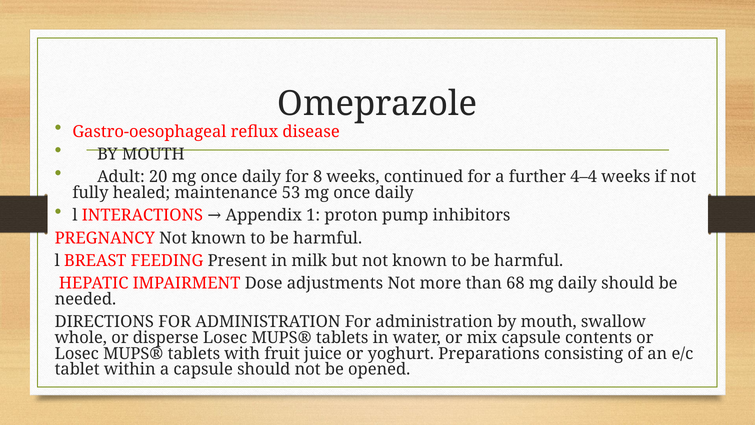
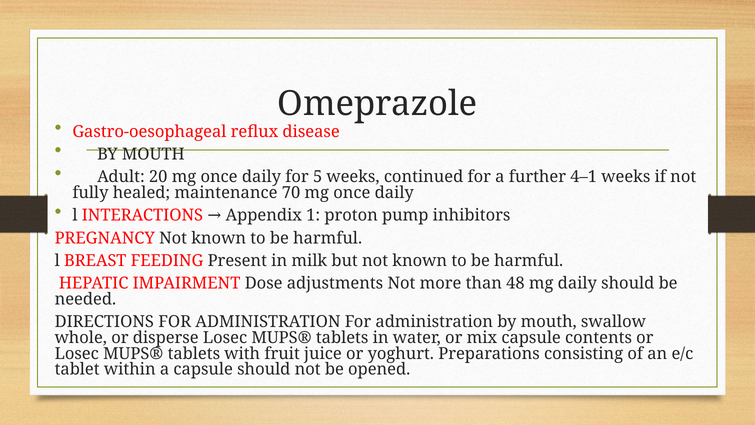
8: 8 -> 5 (318, 177)
4–4: 4–4 -> 4–1 (584, 177)
53: 53 -> 70 (291, 193)
68: 68 -> 48 (515, 283)
